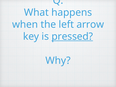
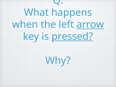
arrow underline: none -> present (90, 24)
